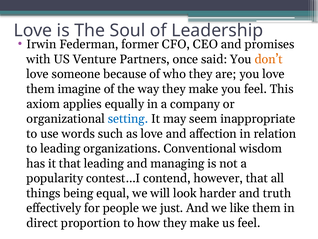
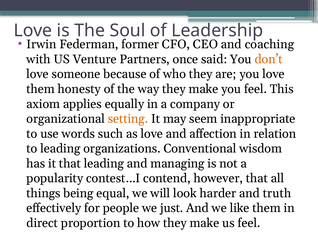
promises: promises -> coaching (269, 44)
imagine: imagine -> honesty (79, 89)
setting colour: blue -> orange (128, 119)
